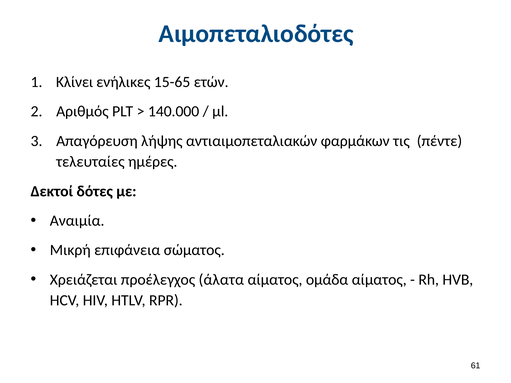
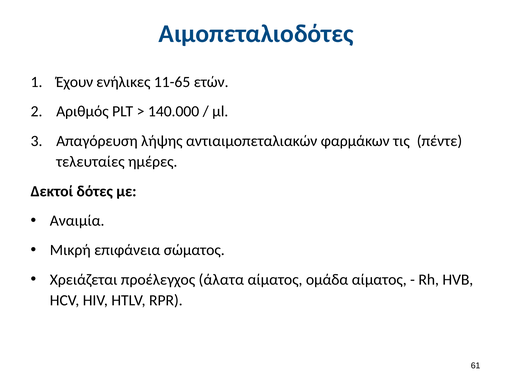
Κλίνει: Κλίνει -> Έχουν (75, 82)
15-65: 15-65 -> 11-65 (172, 82)
